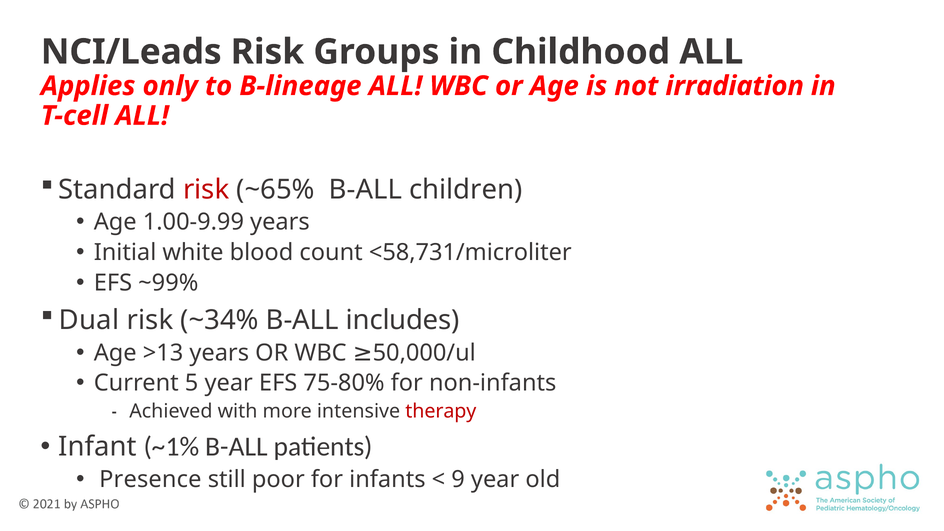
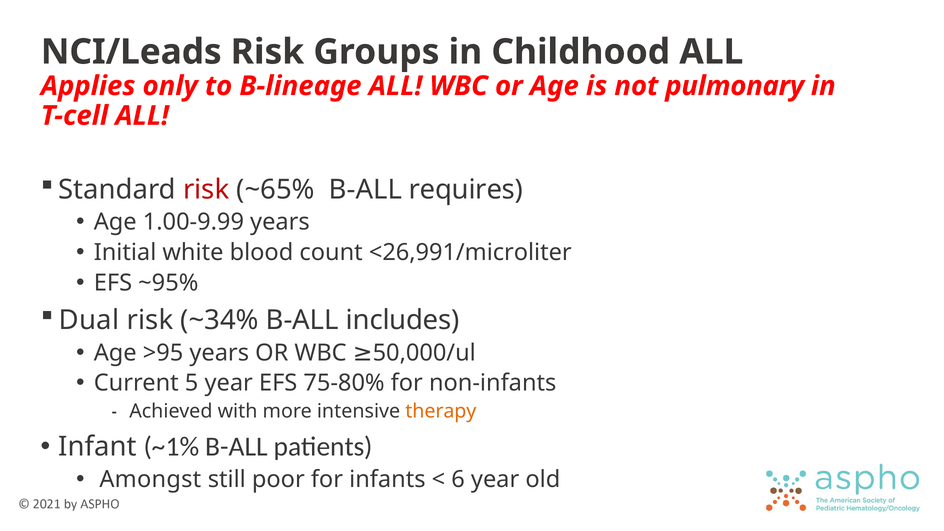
irradiation: irradiation -> pulmonary (735, 86)
children: children -> requires (466, 189)
<58,731/microliter: <58,731/microliter -> <26,991/microliter (470, 252)
~99%: ~99% -> ~95% (168, 283)
>13: >13 -> >95 (163, 353)
therapy colour: red -> orange (441, 411)
Presence: Presence -> Amongst (150, 479)
9: 9 -> 6 (458, 479)
